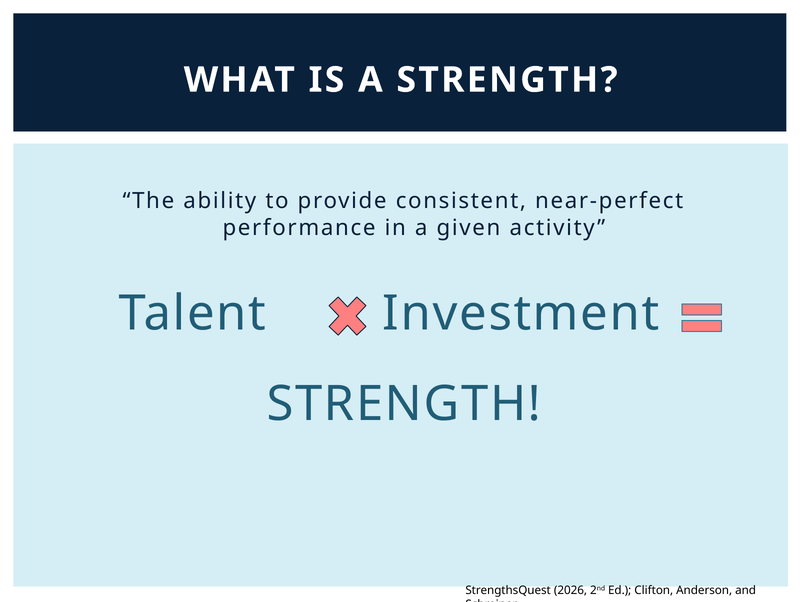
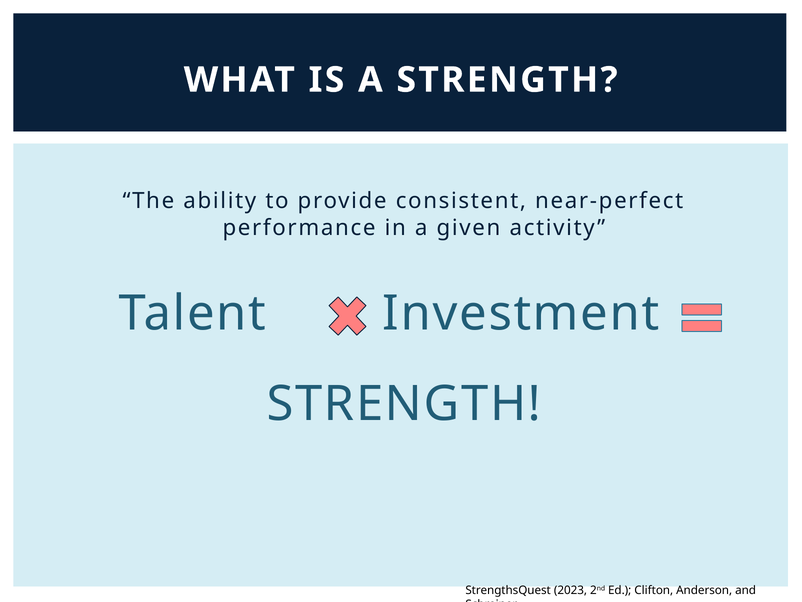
2026: 2026 -> 2023 (571, 590)
